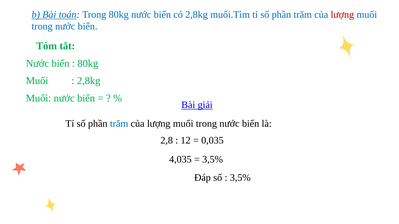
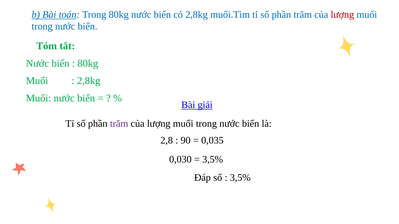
trăm colour: blue -> purple (119, 124)
12: 12 -> 90 (186, 141)
4,035: 4,035 -> 0,030 (180, 160)
